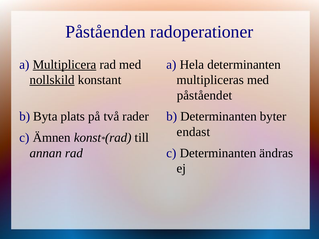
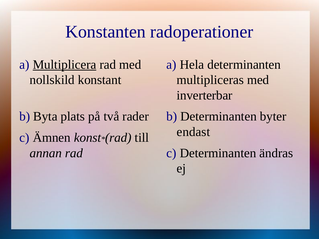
Påståenden: Påståenden -> Konstanten (106, 32)
nollskild underline: present -> none (52, 80)
påståendet: påståendet -> inverterbar (205, 95)
